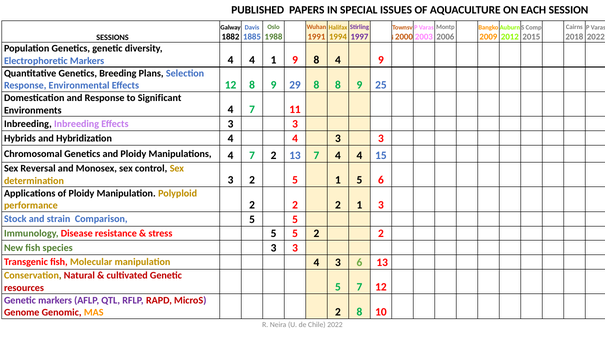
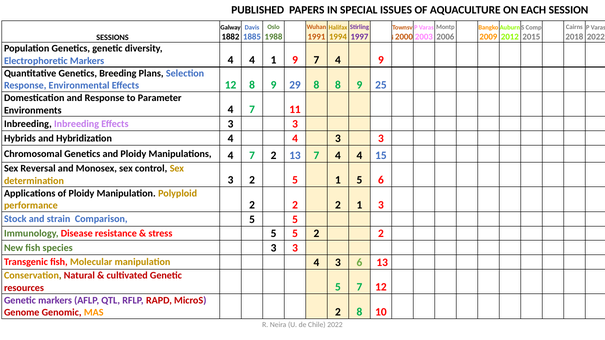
9 8: 8 -> 7 (316, 60)
Significant: Significant -> Parameter (160, 98)
